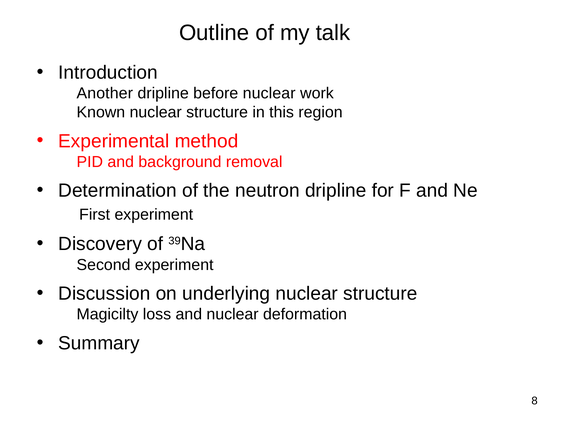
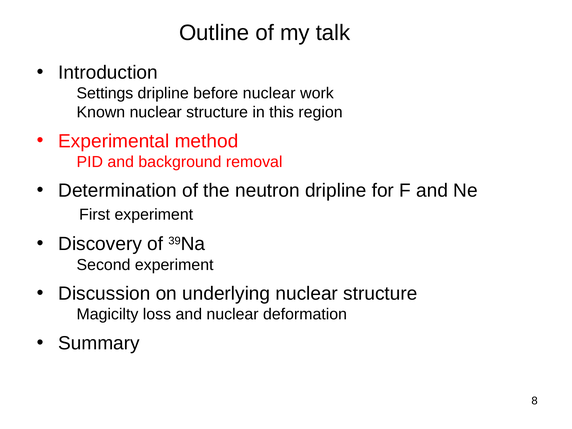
Another: Another -> Settings (105, 93)
